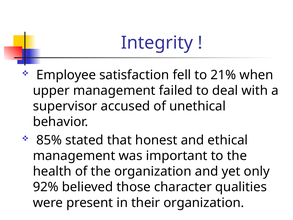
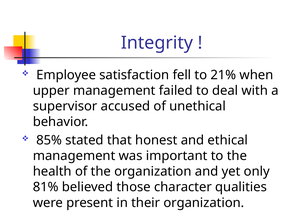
92%: 92% -> 81% (46, 187)
